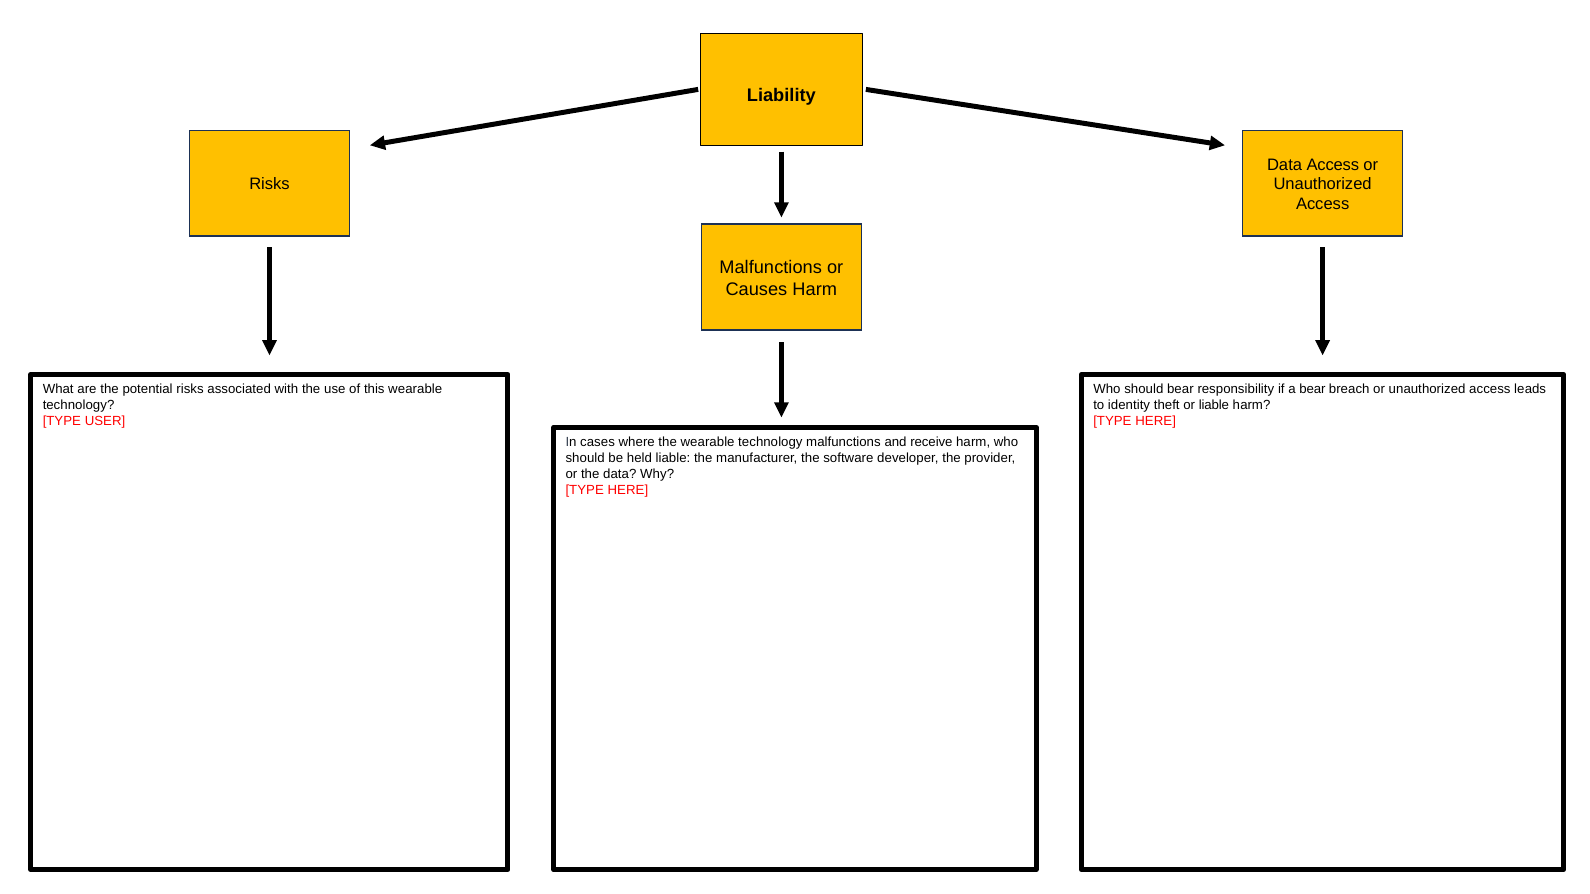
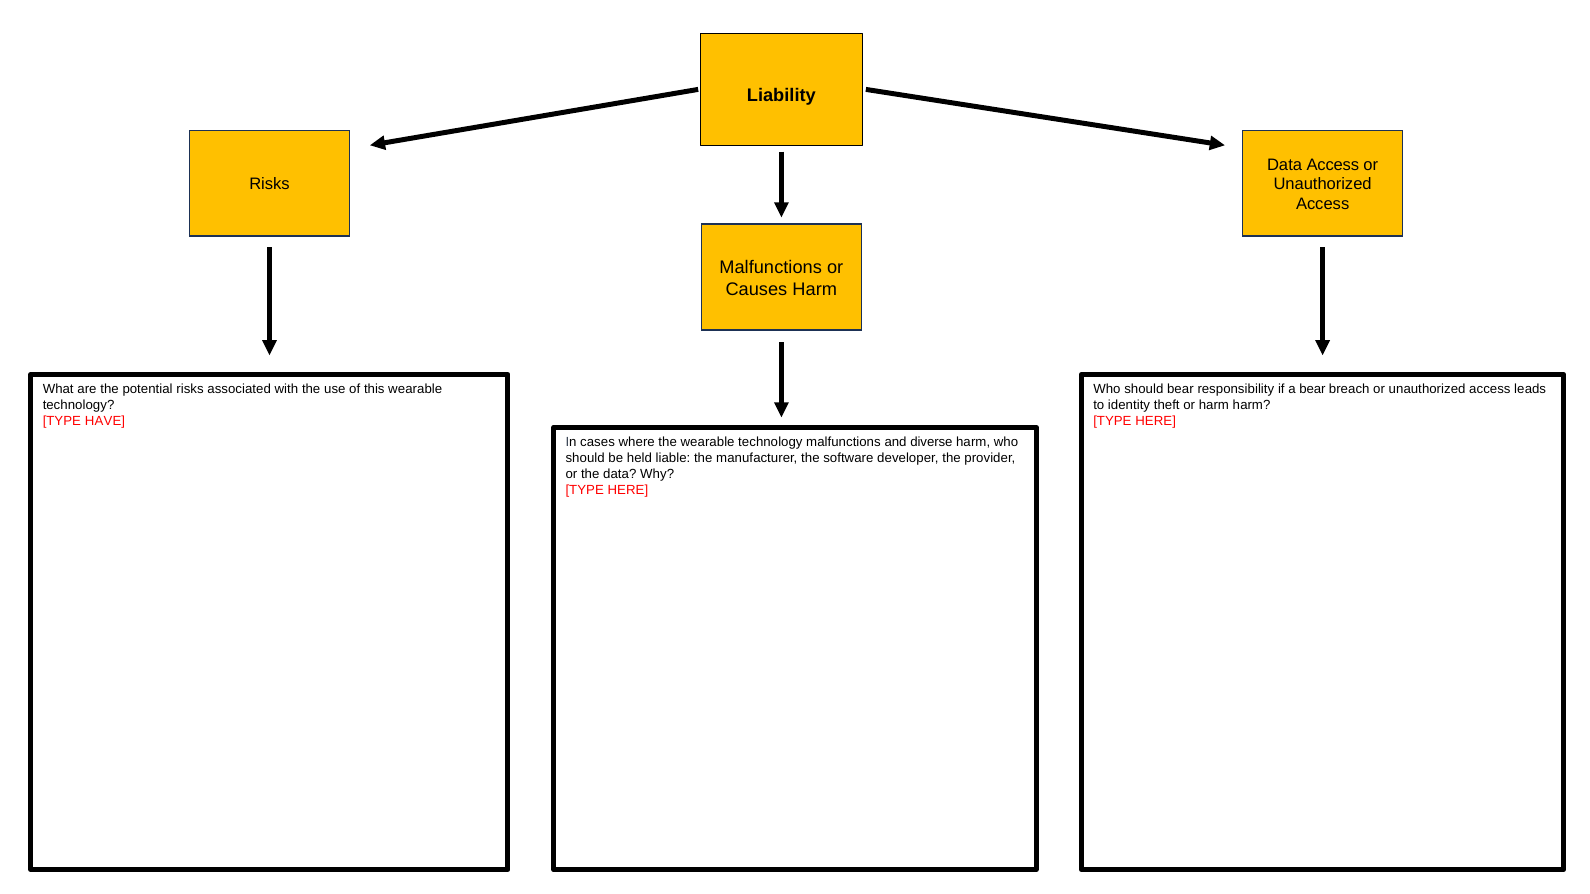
or liable: liable -> harm (1214, 405)
USER: USER -> HAVE (105, 421)
receive: receive -> diverse (931, 442)
